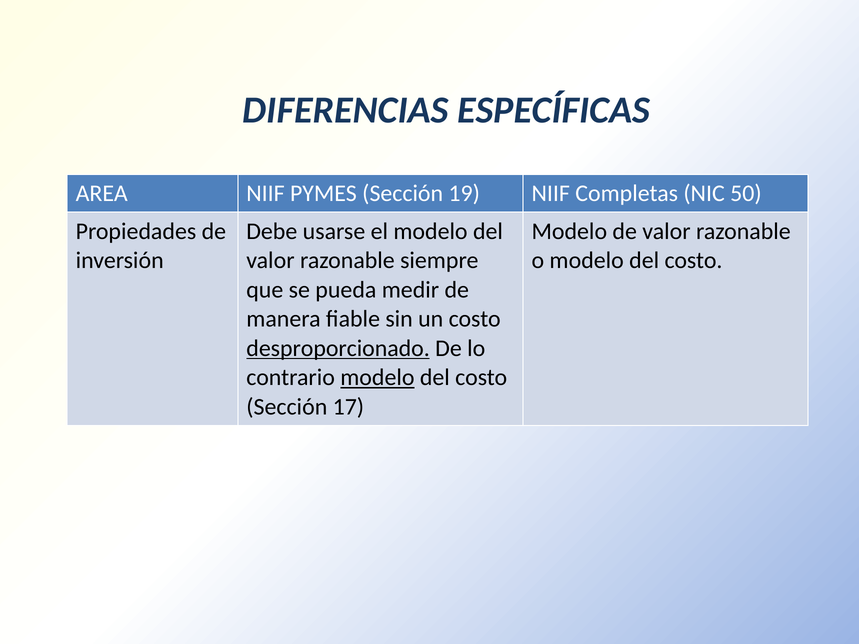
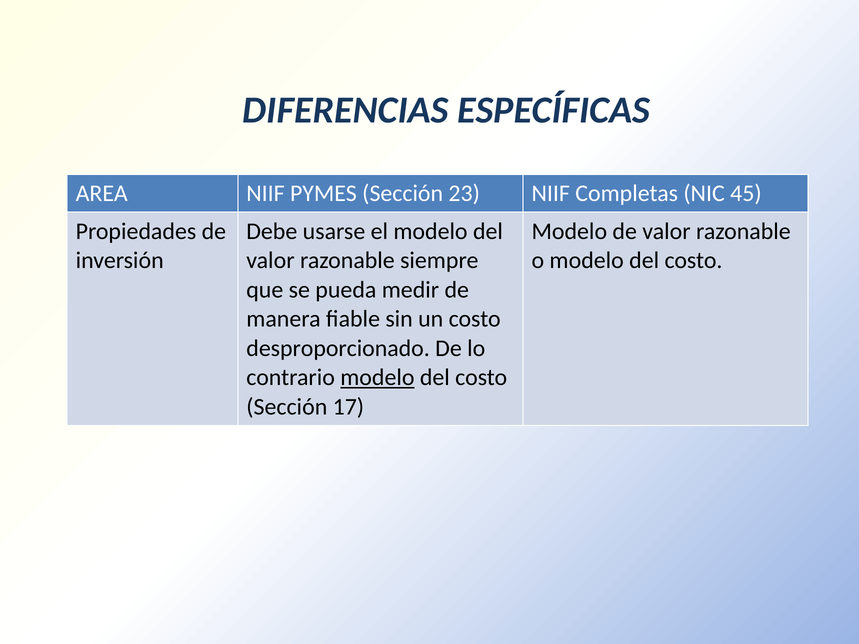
19: 19 -> 23 (464, 194)
50: 50 -> 45 (746, 194)
desproporcionado underline: present -> none (338, 348)
